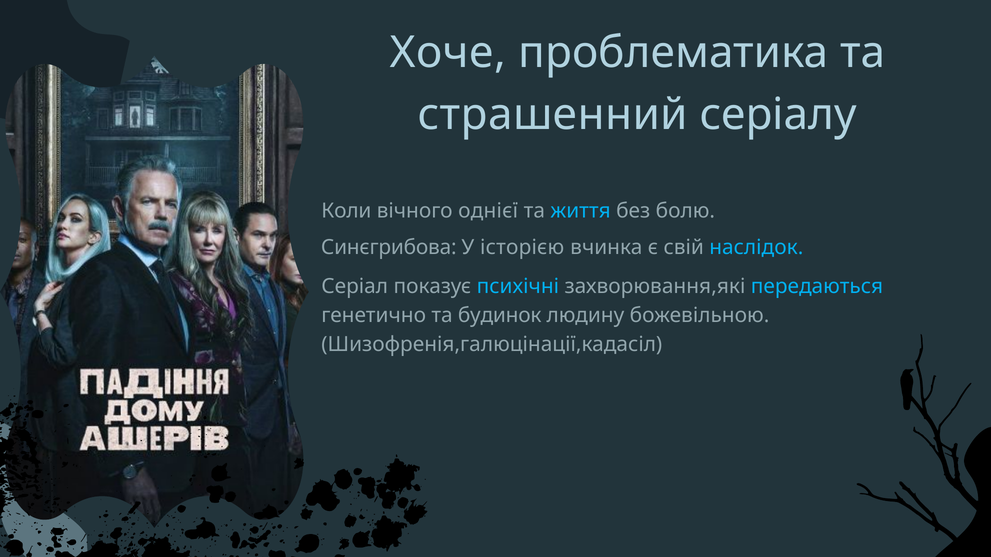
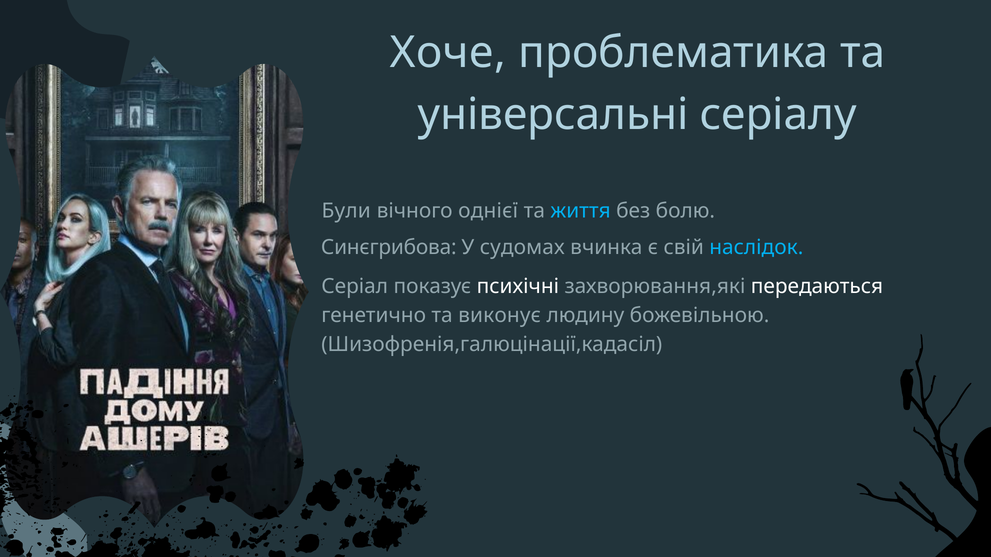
страшенний: страшенний -> універсальні (553, 115)
Коли: Коли -> Були (346, 211)
історією: історією -> судомах (522, 247)
психічні colour: light blue -> white (518, 286)
передаються colour: light blue -> white (817, 286)
будинок: будинок -> виконує (500, 316)
